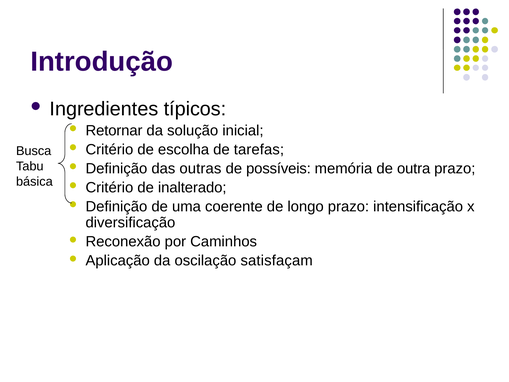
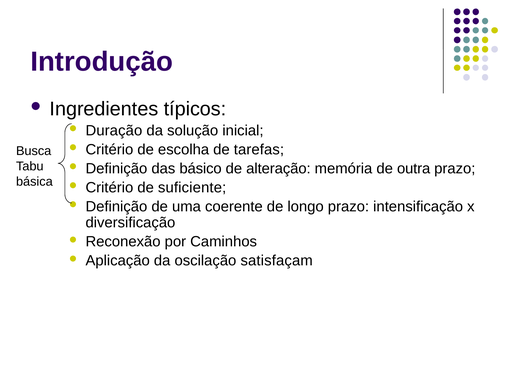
Retornar: Retornar -> Duração (114, 131)
outras: outras -> básico (201, 169)
possíveis: possíveis -> alteração (278, 169)
inalterado: inalterado -> suficiente (192, 188)
